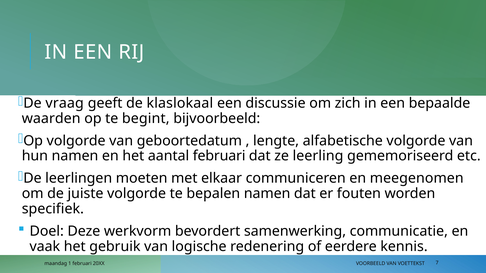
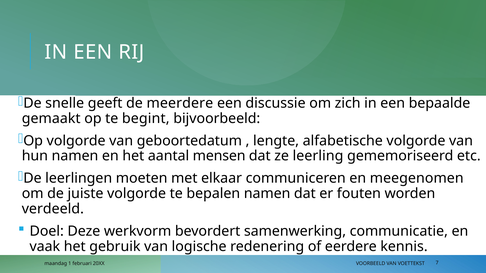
vraag: vraag -> snelle (65, 103)
klaslokaal: klaslokaal -> meerdere (180, 103)
waarden: waarden -> gemaakt (51, 118)
aantal februari: februari -> mensen (219, 156)
specifiek: specifiek -> verdeeld (53, 209)
